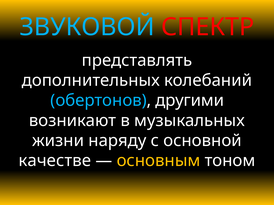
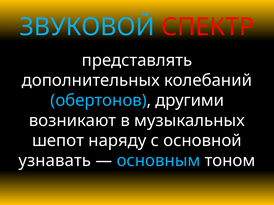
жизни: жизни -> шепот (58, 141)
качестве: качестве -> узнавать (55, 161)
основным colour: yellow -> light blue (159, 161)
